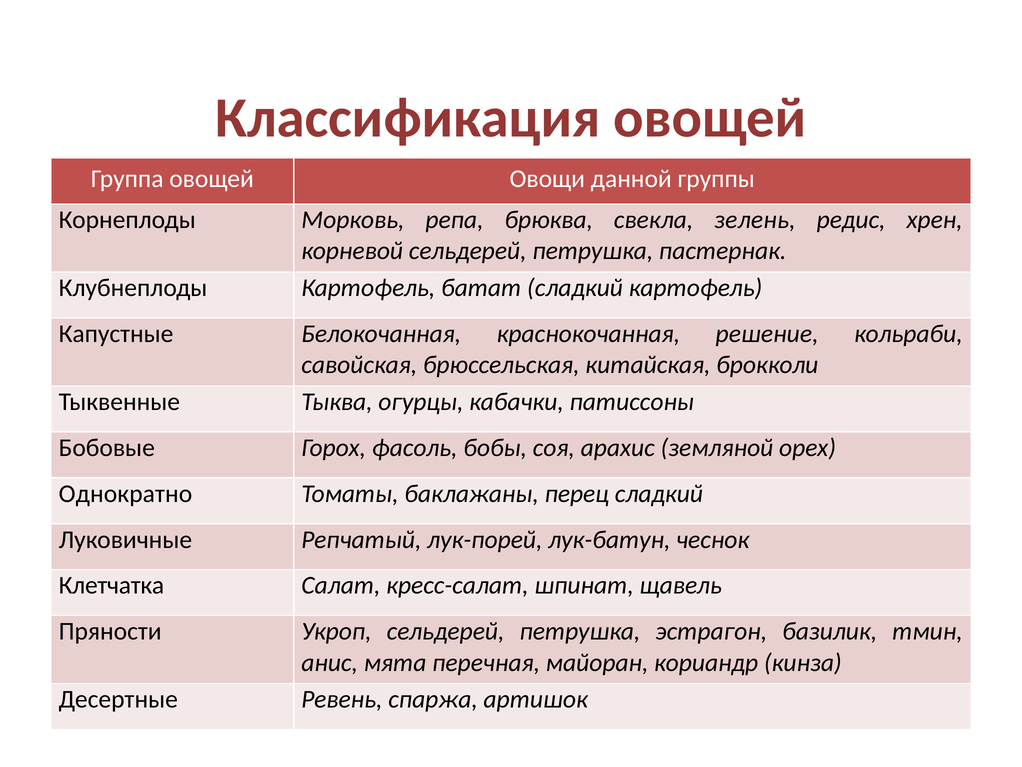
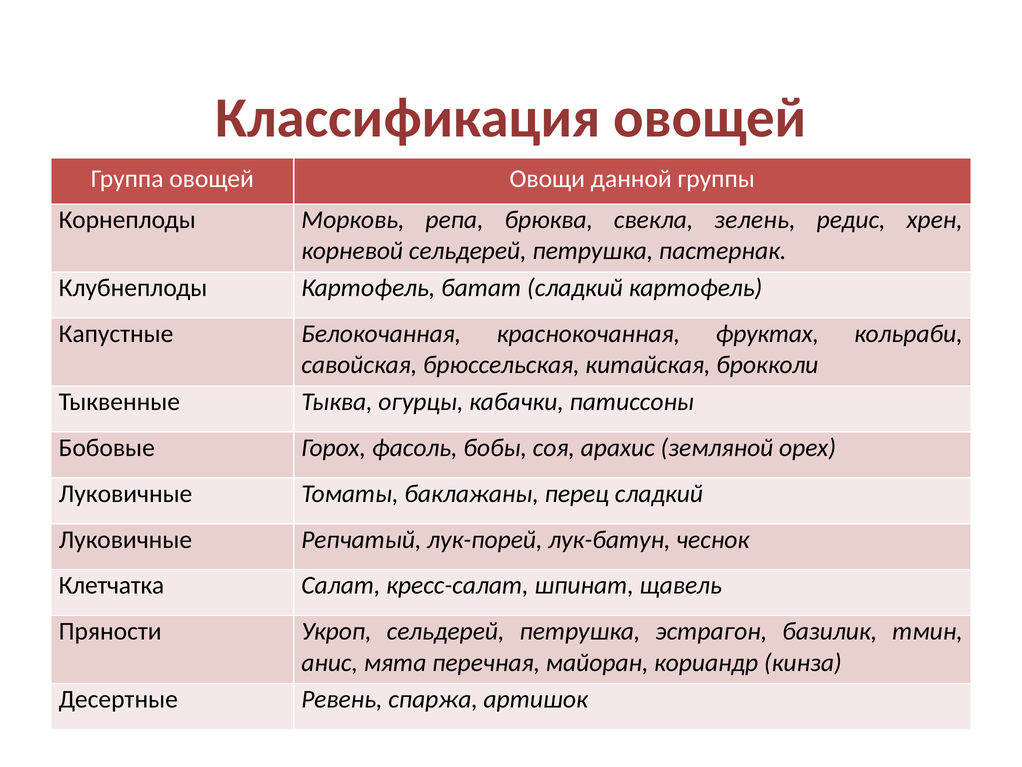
решение: решение -> фруктах (767, 334)
Однократно: Однократно -> Луковичные (126, 493)
